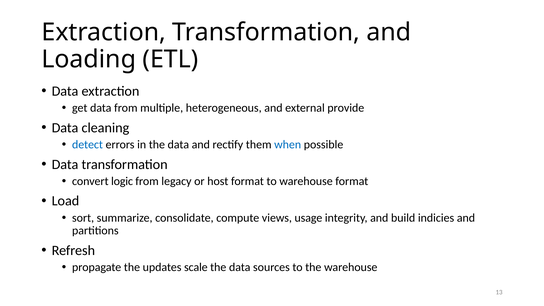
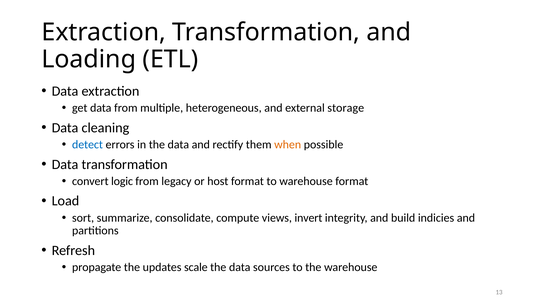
provide: provide -> storage (346, 108)
when colour: blue -> orange (288, 145)
usage: usage -> invert (308, 218)
